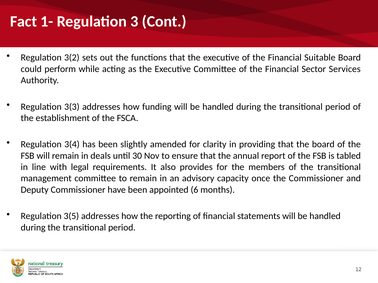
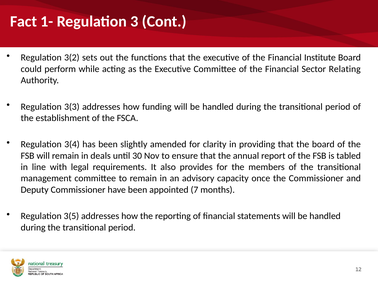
Suitable: Suitable -> Institute (320, 58)
Services: Services -> Relating (345, 69)
6: 6 -> 7 (194, 190)
